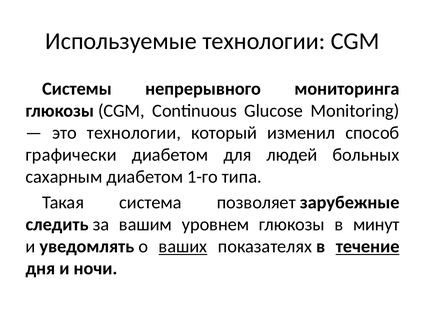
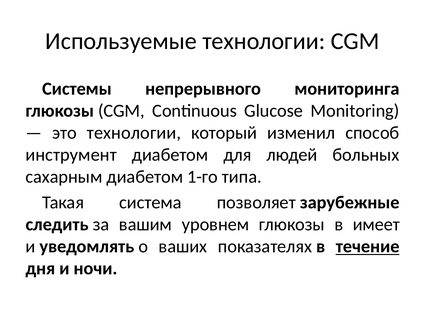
графически: графически -> инструмент (71, 155)
минут: минут -> имеет (376, 224)
ваших underline: present -> none (183, 246)
